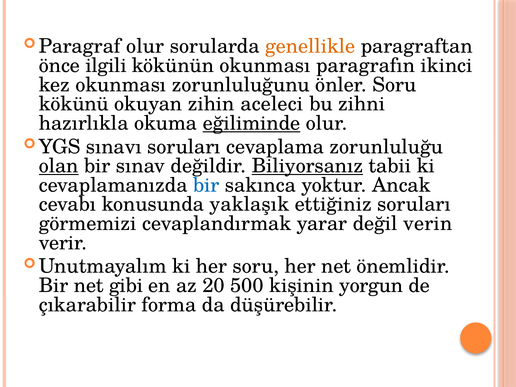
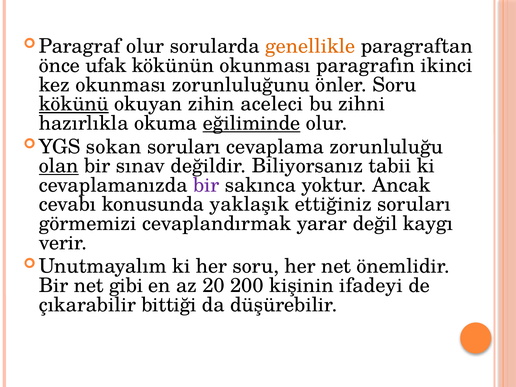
ilgili: ilgili -> ufak (106, 66)
kökünü underline: none -> present (74, 104)
sınavı: sınavı -> sokan (114, 147)
Biliyorsanız underline: present -> none (307, 166)
bir colour: blue -> purple (206, 185)
verin: verin -> kaygı (428, 224)
500: 500 -> 200 (247, 286)
yorgun: yorgun -> ifadeyi (371, 286)
forma: forma -> bittiği (169, 305)
